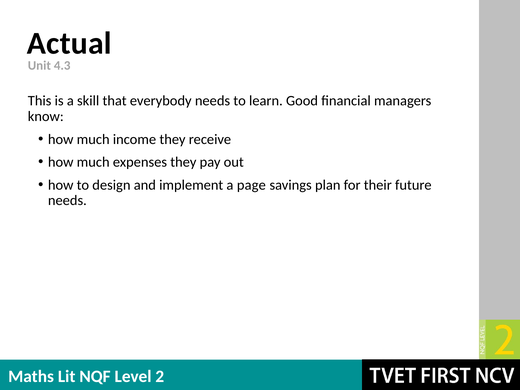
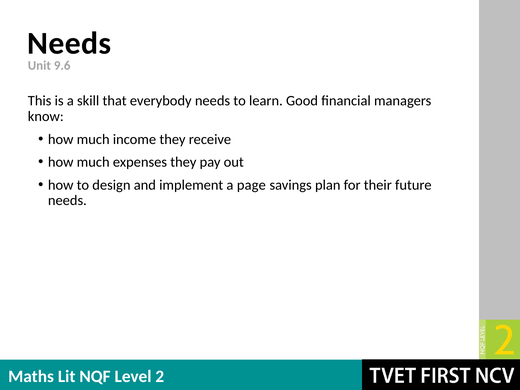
Actual: Actual -> Needs (69, 43)
4.3: 4.3 -> 9.6 (62, 66)
